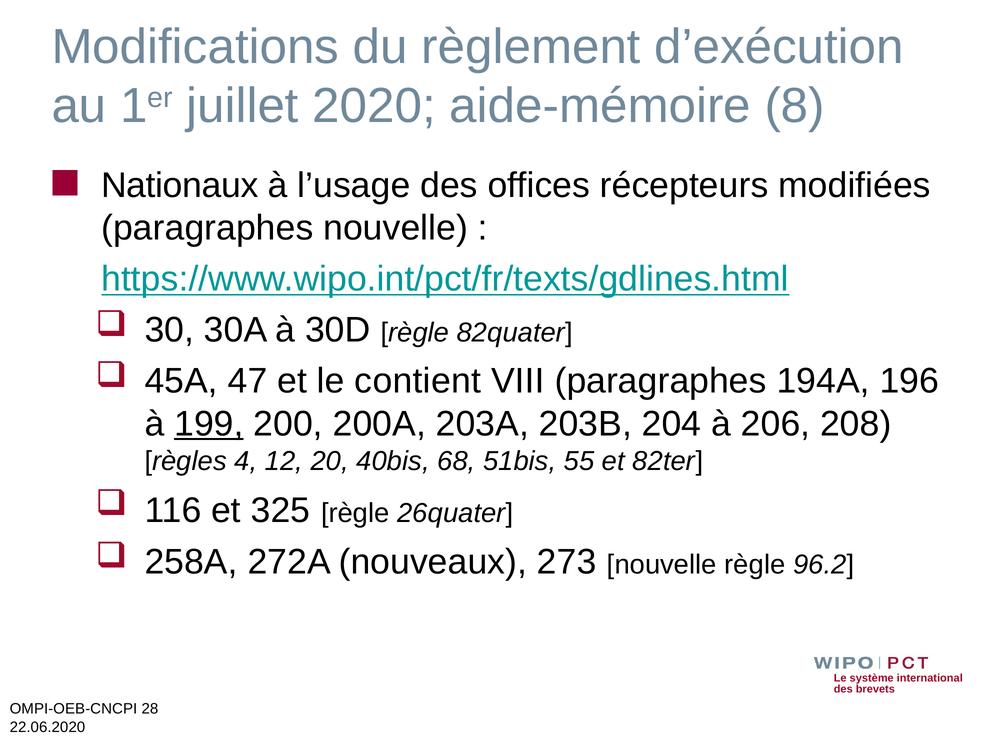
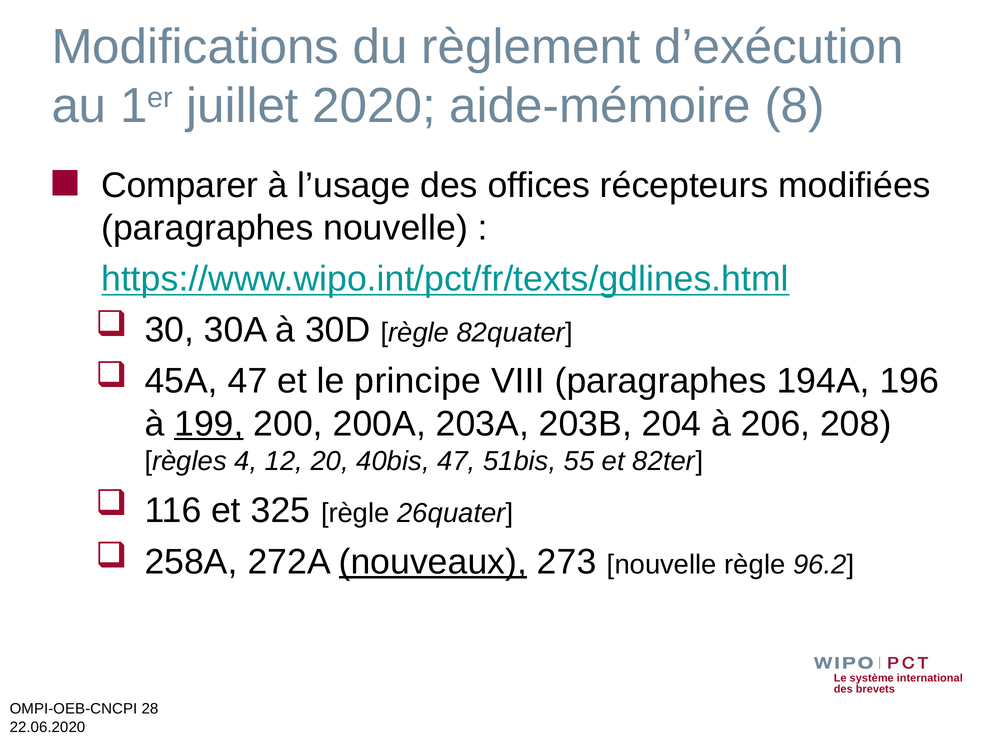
Nationaux: Nationaux -> Comparer (180, 185)
contient: contient -> principe (418, 381)
40bis 68: 68 -> 47 (456, 461)
nouveaux underline: none -> present (433, 562)
